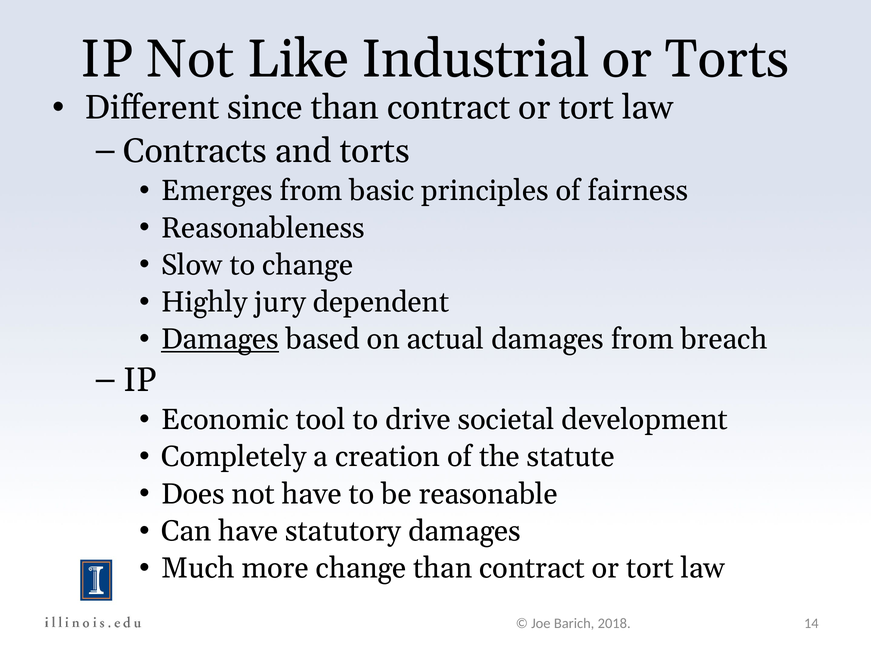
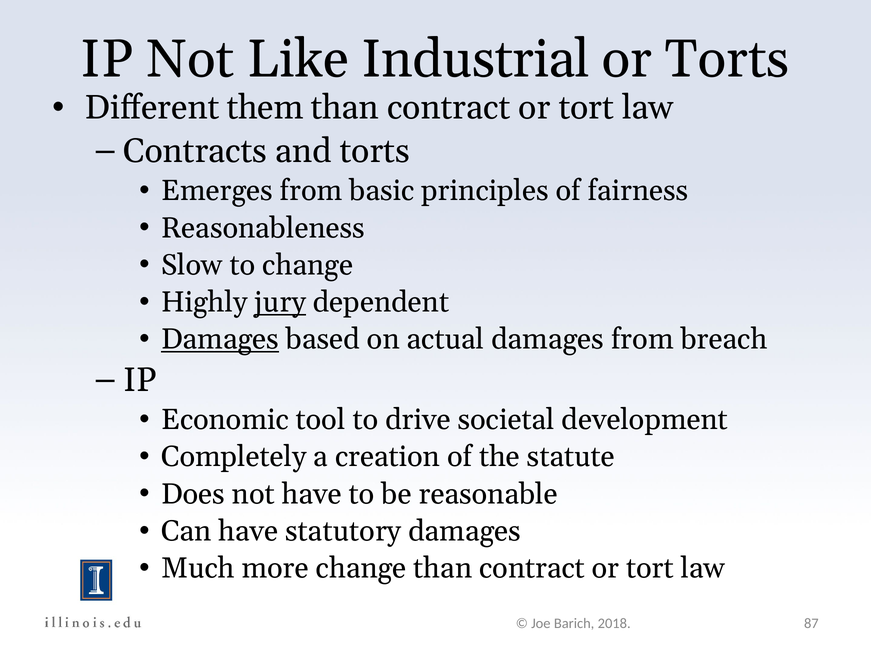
since: since -> them (265, 108)
jury underline: none -> present (280, 302)
14: 14 -> 87 (811, 624)
